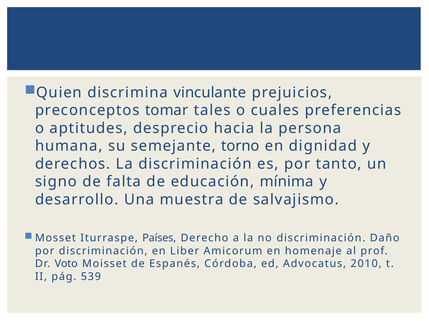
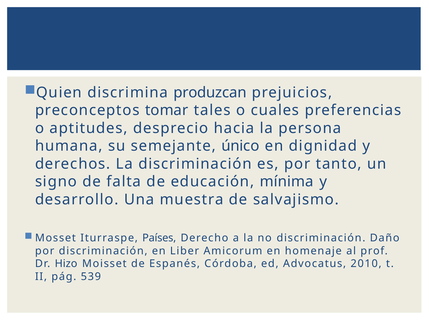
vinculante: vinculante -> produzcan (210, 93)
torno: torno -> único (240, 146)
Voto: Voto -> Hizo (66, 264)
